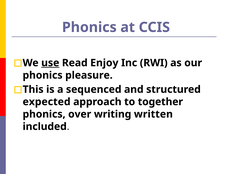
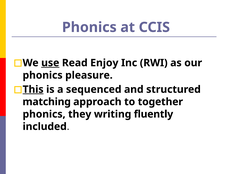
This underline: none -> present (33, 89)
expected: expected -> matching (47, 102)
over: over -> they (80, 114)
written: written -> fluently (153, 114)
